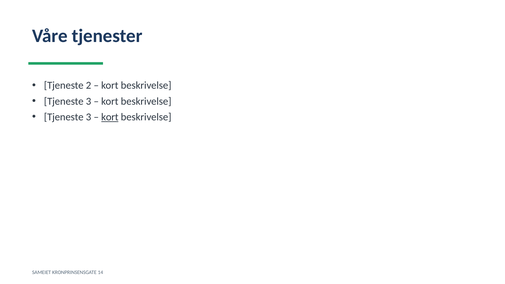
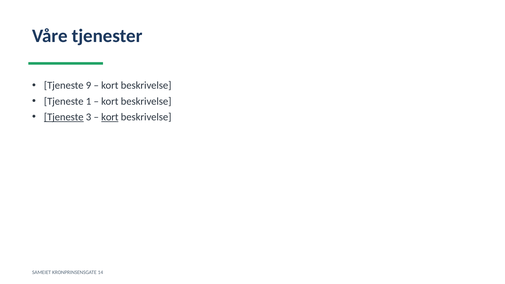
2: 2 -> 9 (89, 86)
3: 3 -> 1 (89, 101)
Tjeneste underline: none -> present (64, 117)
